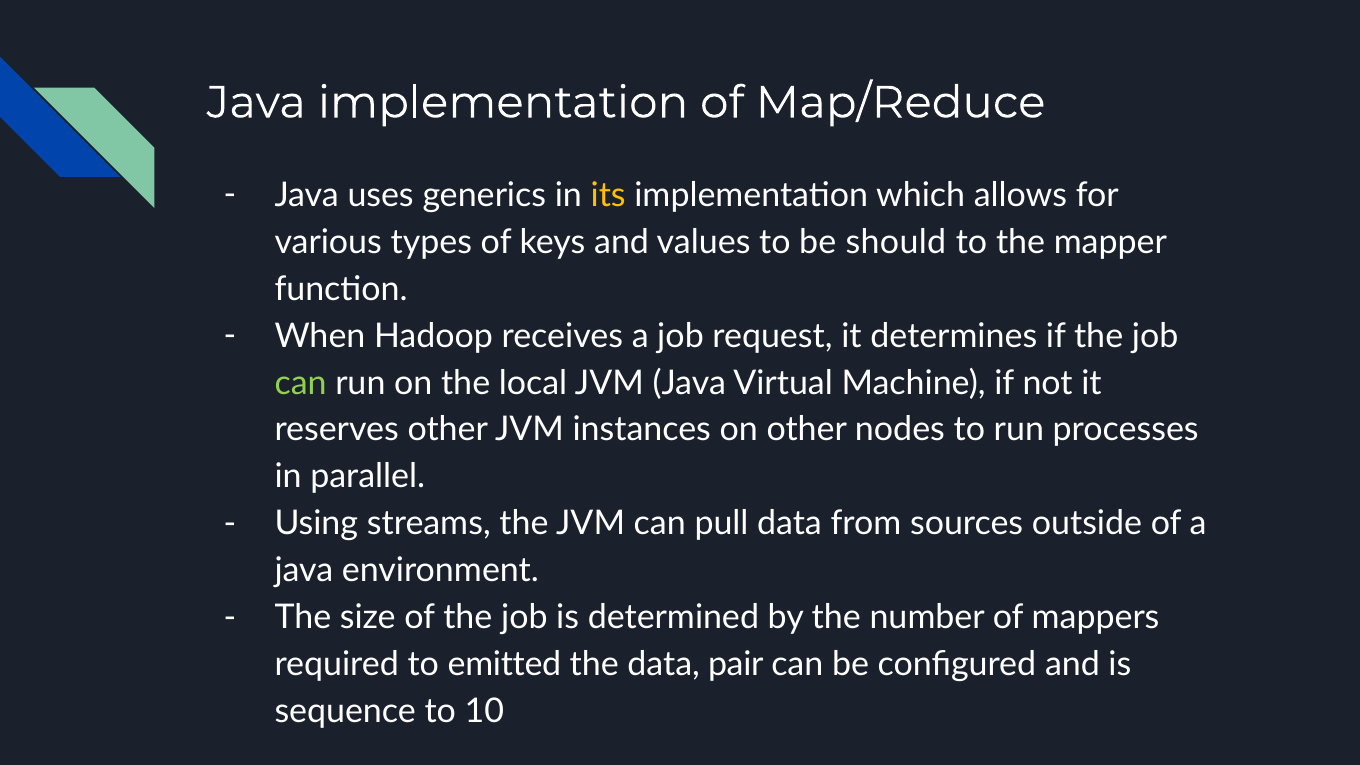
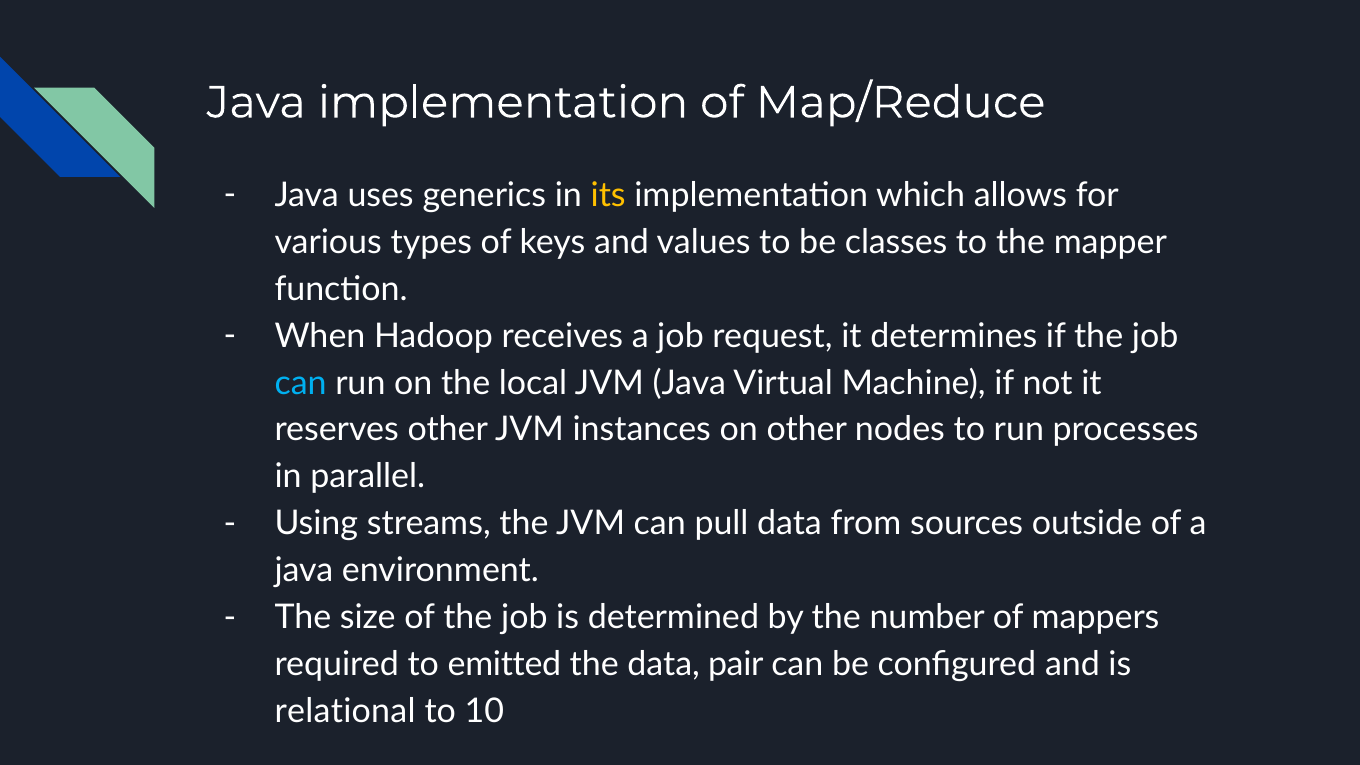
should: should -> classes (896, 242)
can colour: light green -> light blue (301, 383)
sequence: sequence -> relational (345, 711)
